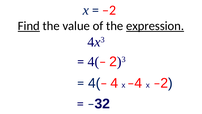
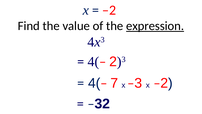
Find underline: present -> none (29, 26)
4: 4 -> 7 (114, 83)
4: 4 -> 3 (138, 83)
